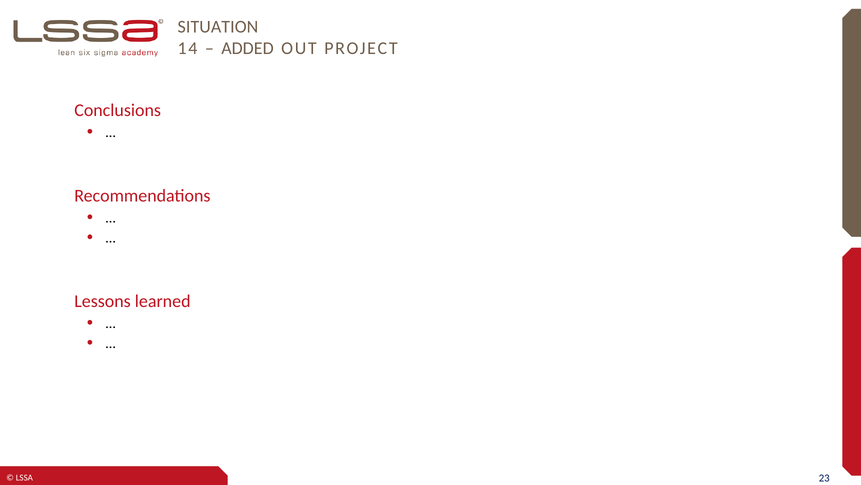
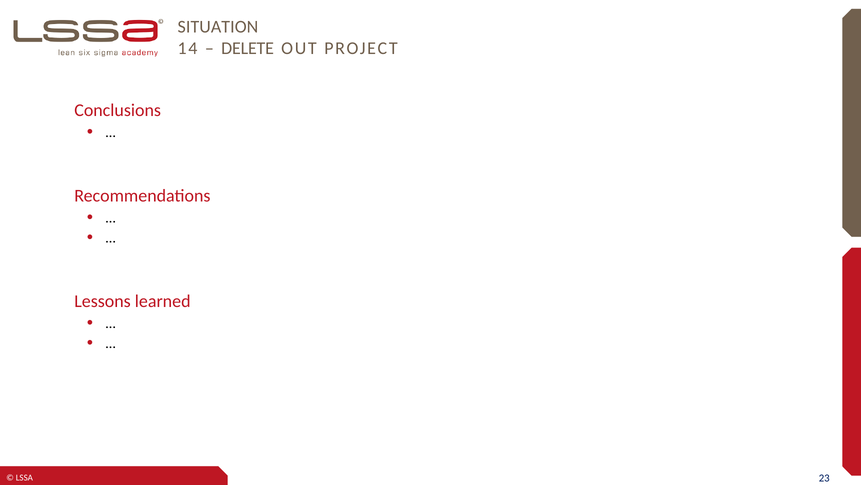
ADDED: ADDED -> DELETE (248, 48)
